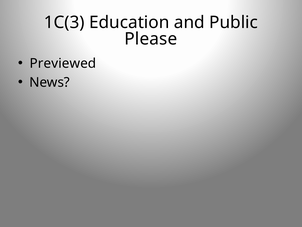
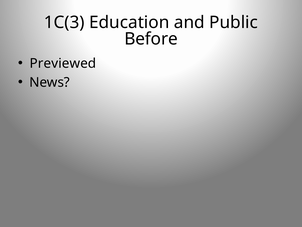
Please: Please -> Before (151, 39)
